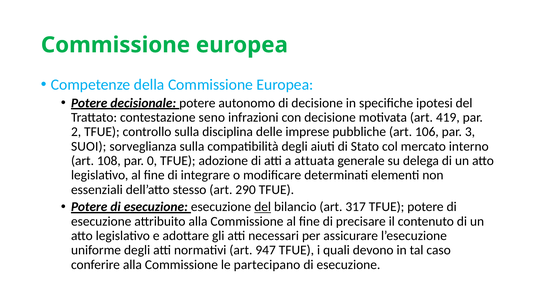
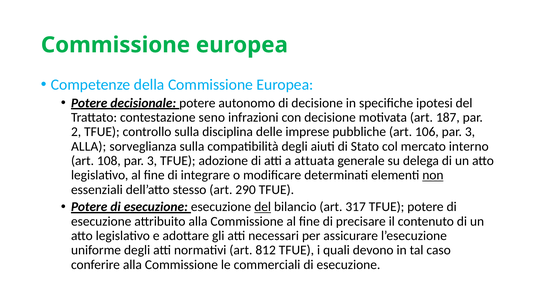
419: 419 -> 187 (448, 118)
SUOI: SUOI -> ALLA (89, 147)
108 par 0: 0 -> 3 (152, 161)
non underline: none -> present (433, 175)
947: 947 -> 812 (266, 251)
partecipano: partecipano -> commerciali (267, 265)
